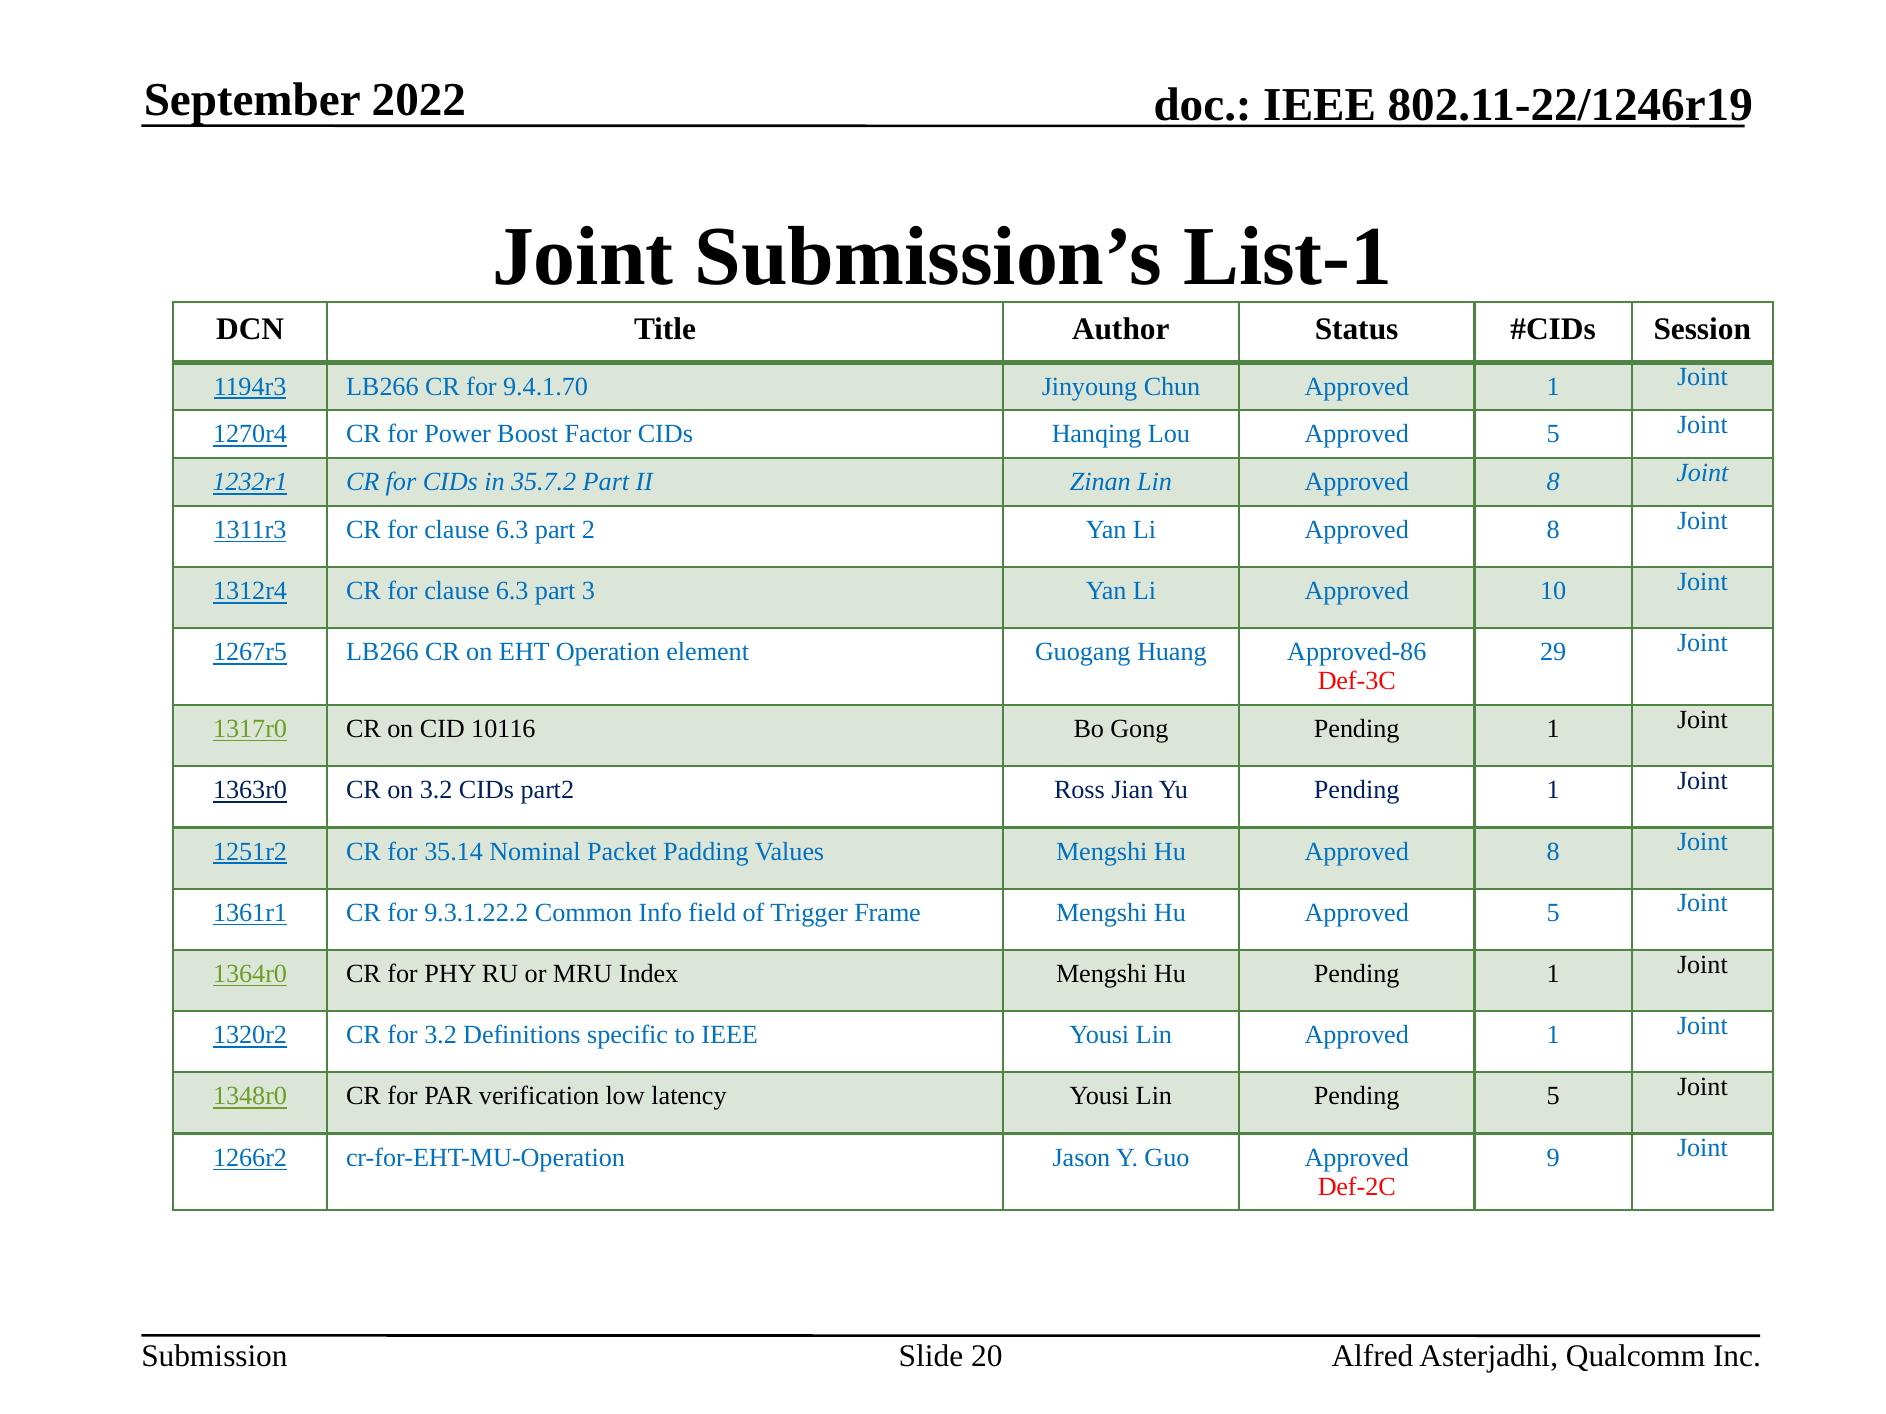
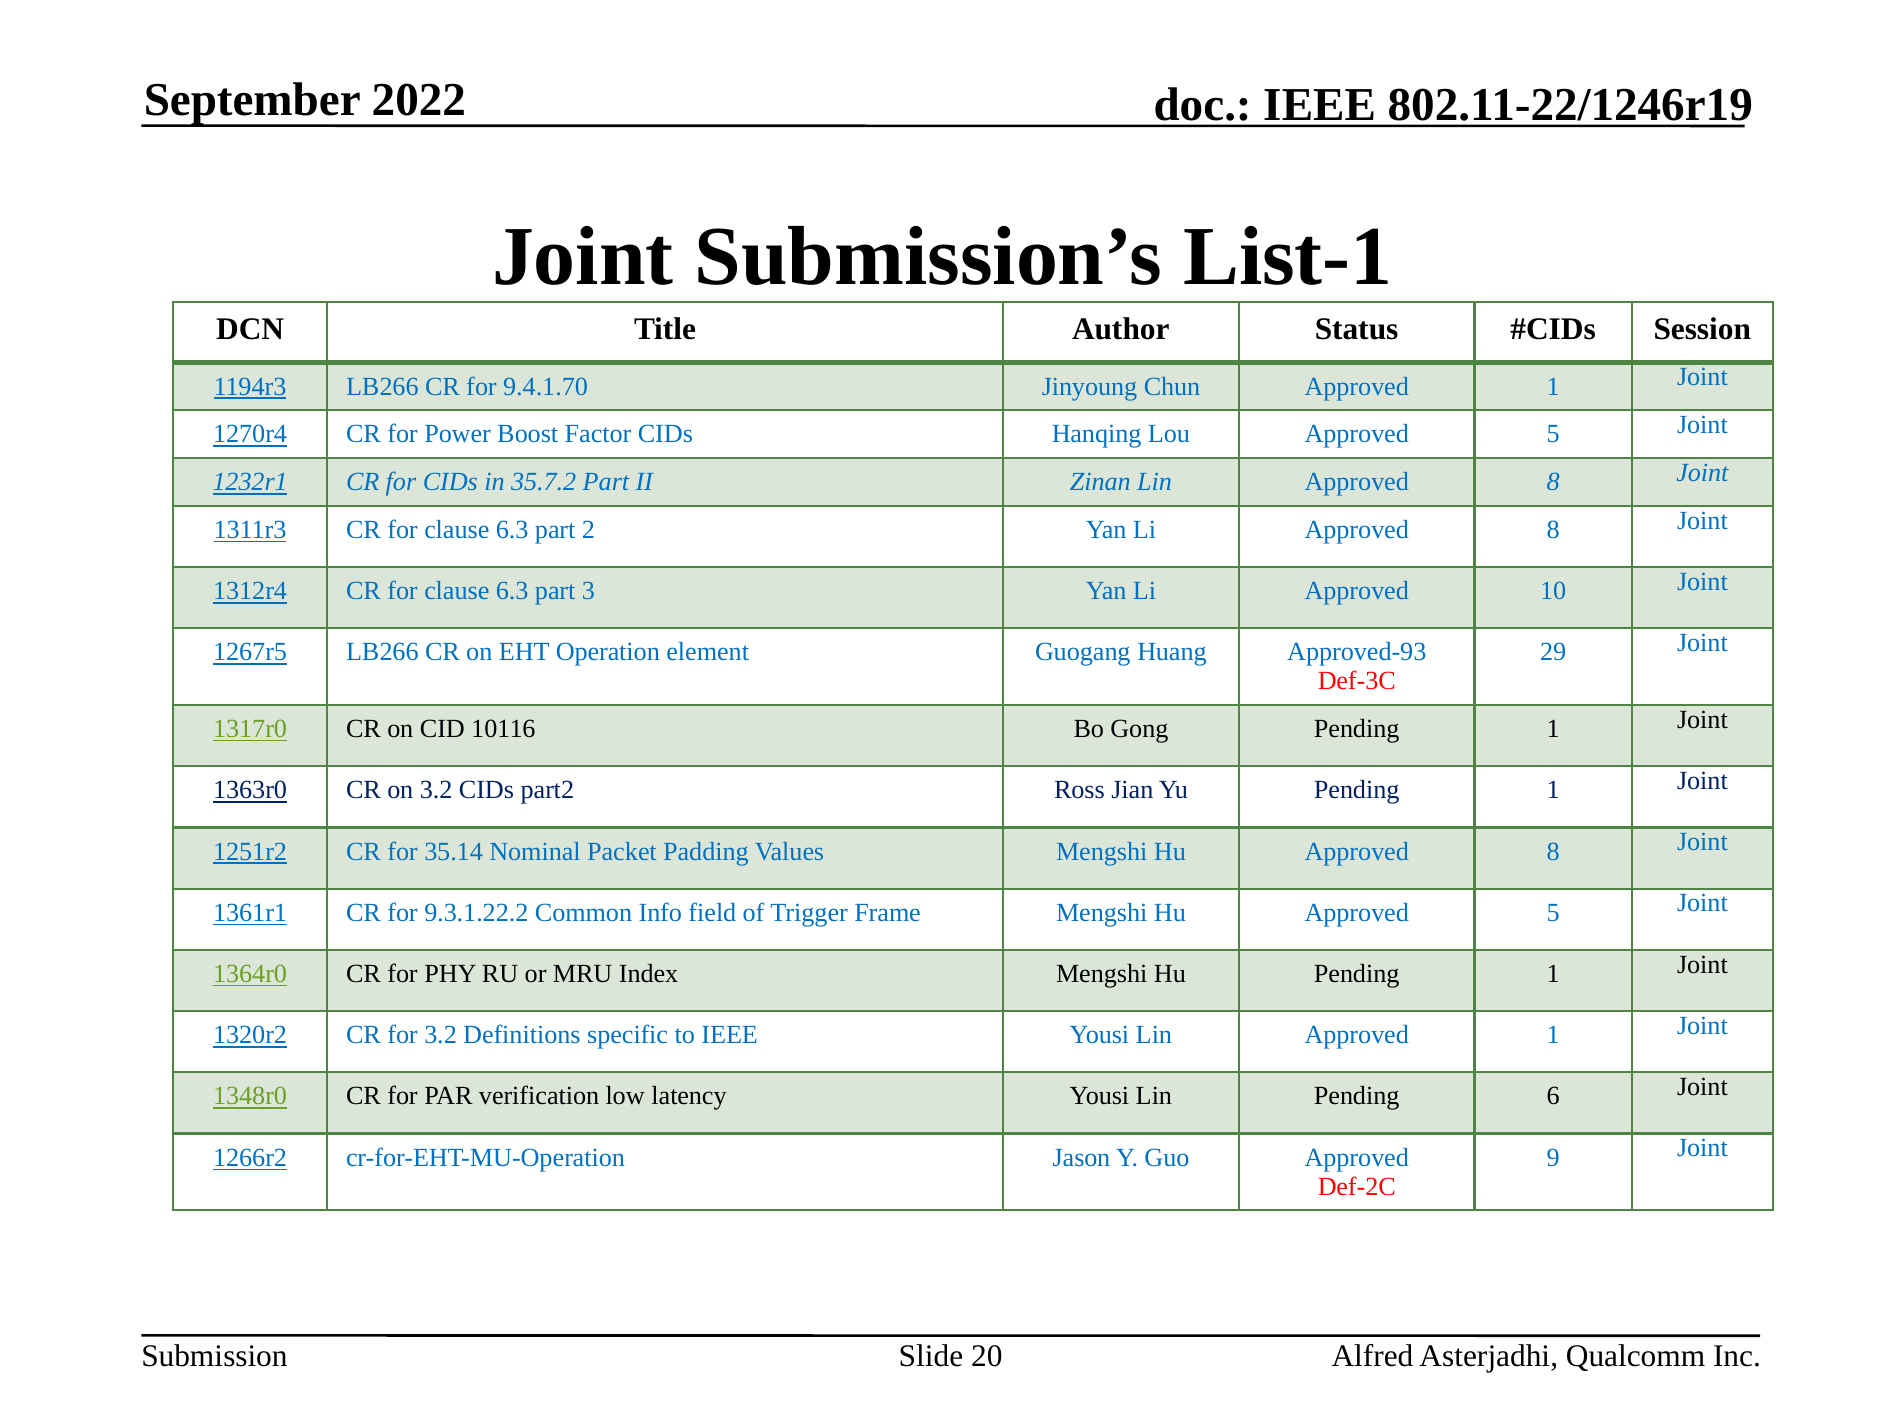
Approved-86: Approved-86 -> Approved-93 (1357, 652)
Pending 5: 5 -> 6 (1553, 1097)
